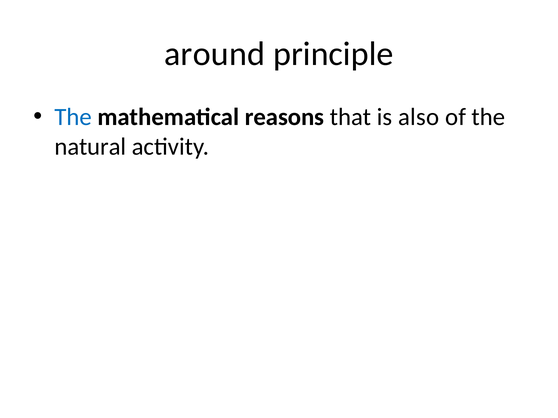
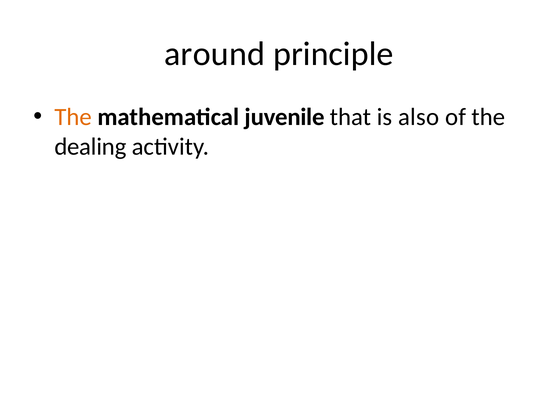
The colour: blue -> orange (73, 117)
reasons: reasons -> juvenile (285, 117)
natural: natural -> dealing (90, 147)
